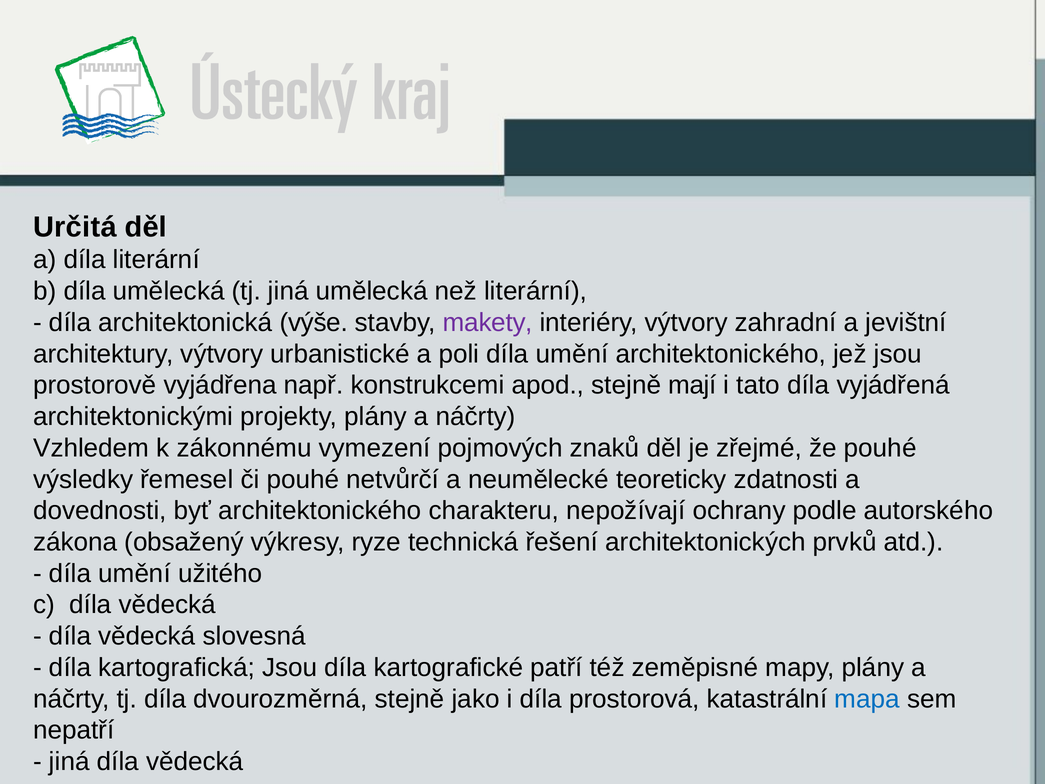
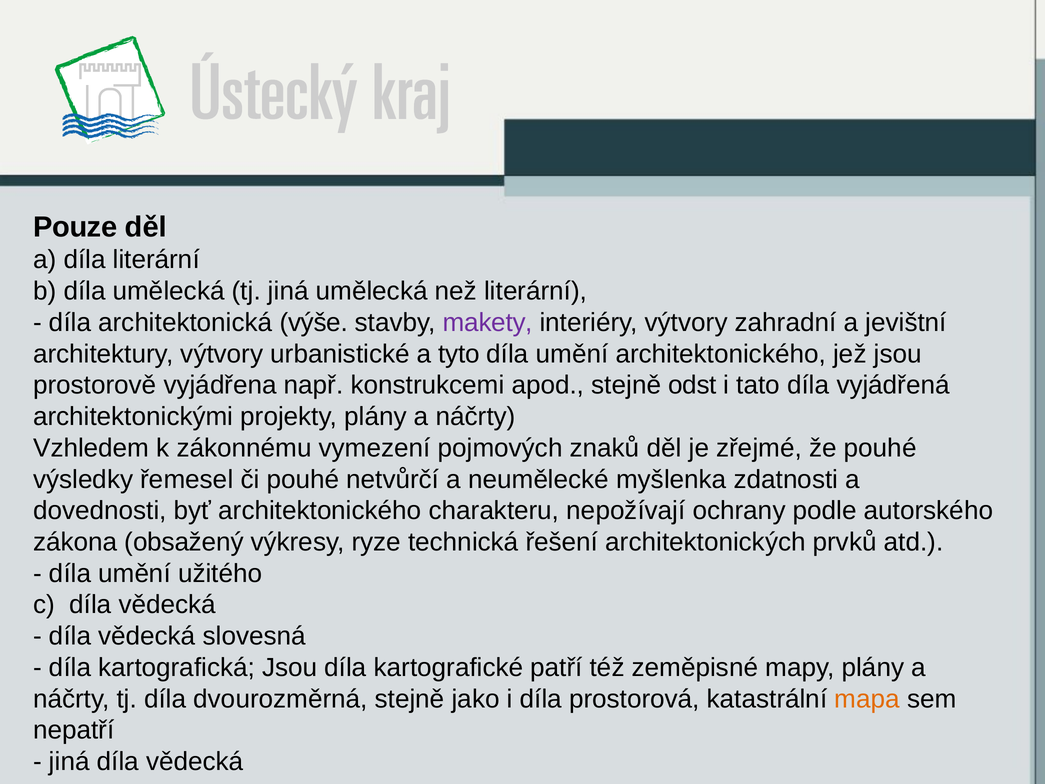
Určitá: Určitá -> Pouze (75, 227)
poli: poli -> tyto (459, 354)
mají: mají -> odst (692, 385)
teoreticky: teoreticky -> myšlenka (671, 479)
mapa colour: blue -> orange (867, 699)
